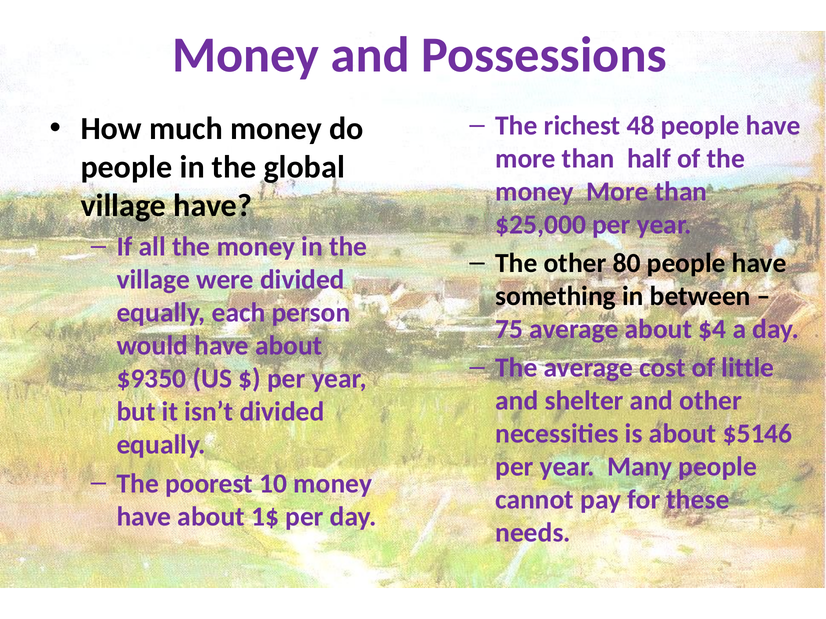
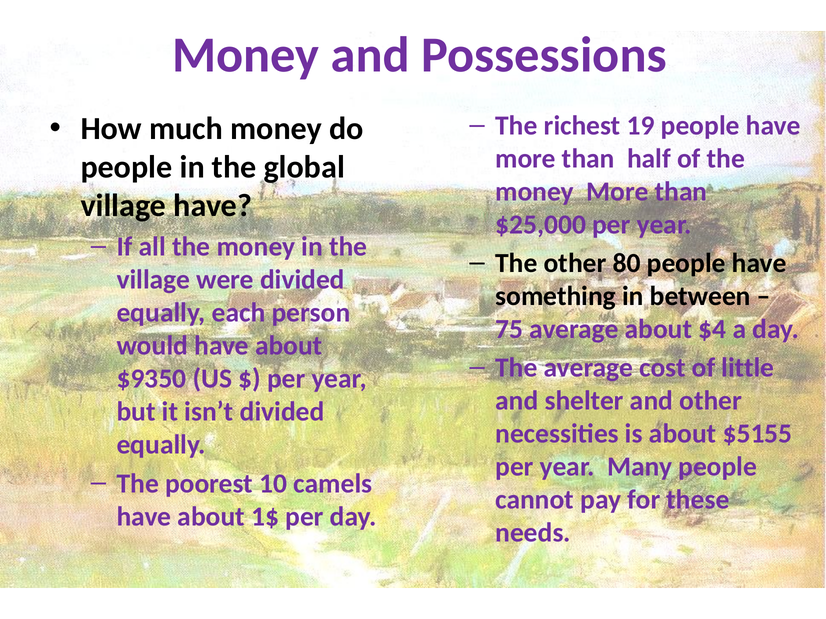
48: 48 -> 19 (641, 126)
$5146: $5146 -> $5155 (758, 434)
10 money: money -> camels (333, 484)
